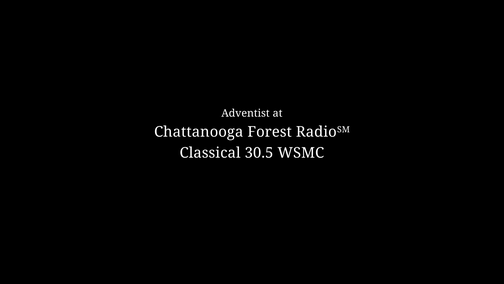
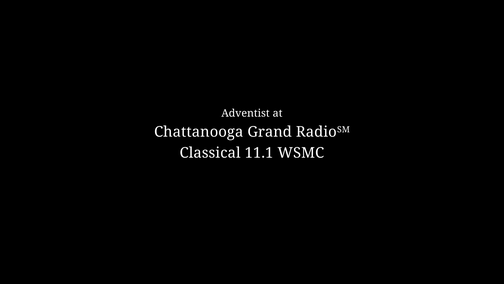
Forest: Forest -> Grand (270, 132)
30.5: 30.5 -> 11.1 (259, 153)
